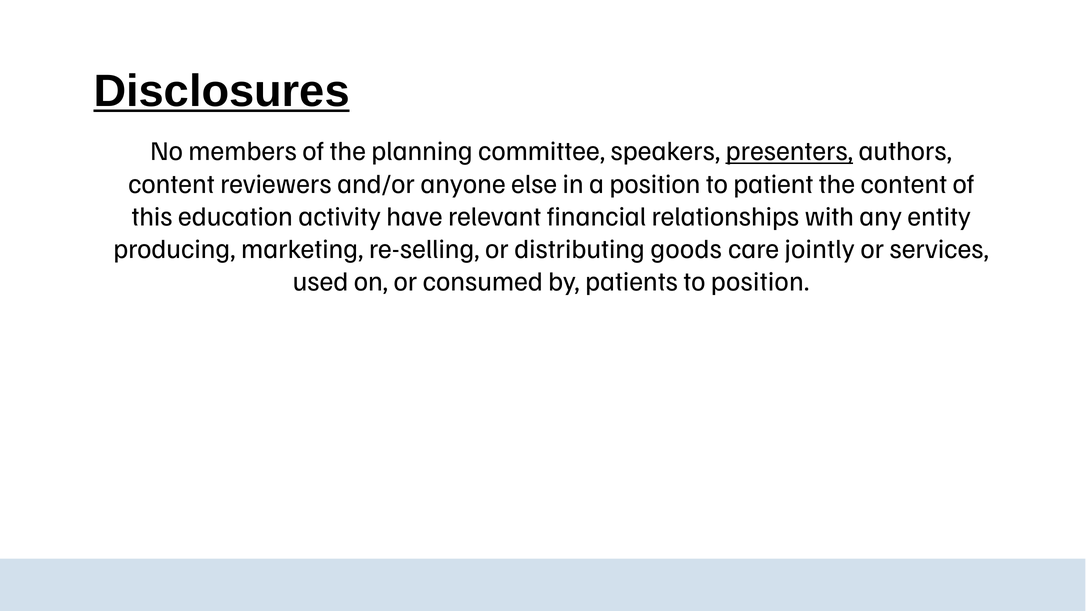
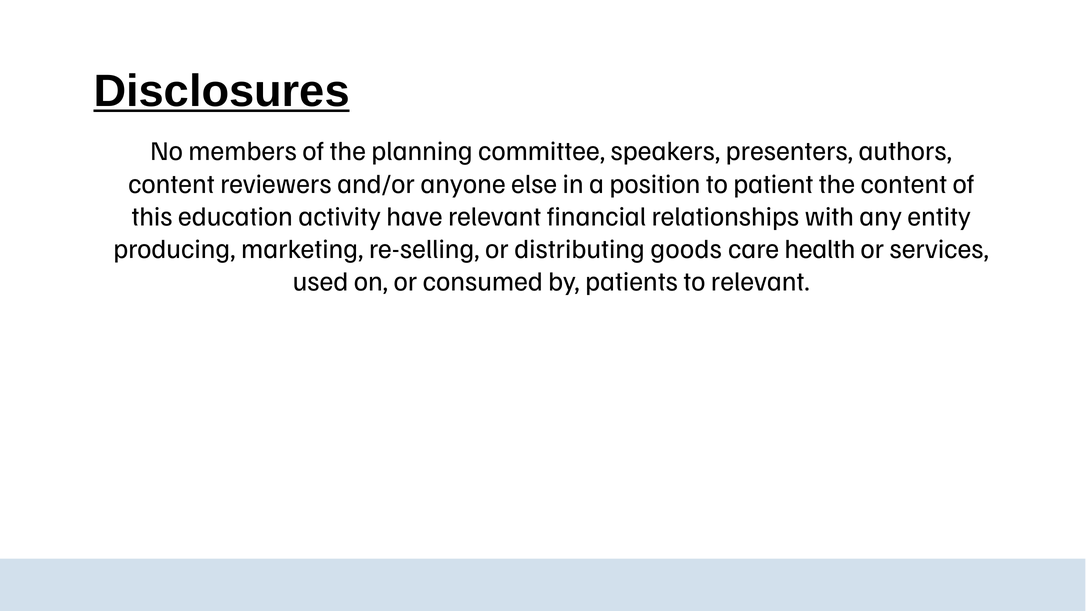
presenters underline: present -> none (789, 151)
jointly: jointly -> health (820, 249)
to position: position -> relevant (760, 282)
